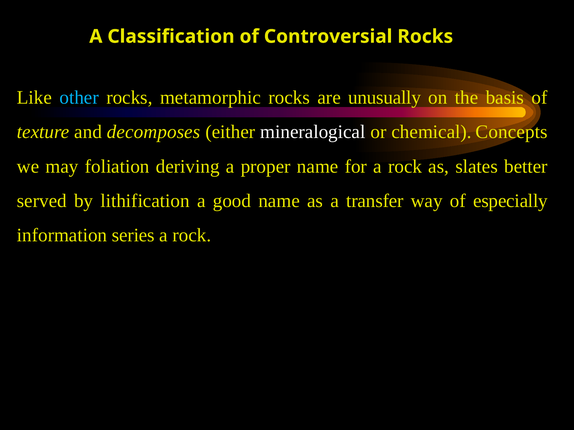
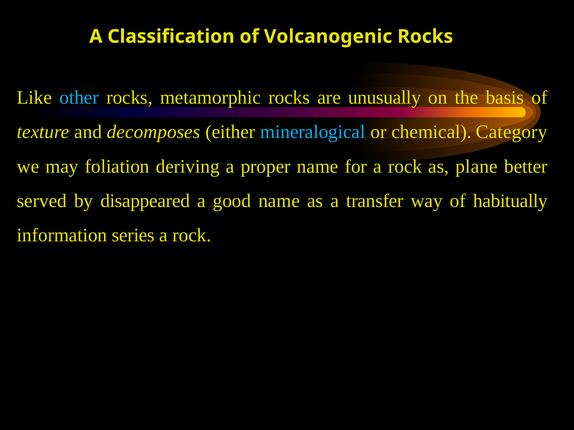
Controversial: Controversial -> Volcanogenic (328, 37)
mineralogical colour: white -> light blue (313, 132)
Concepts: Concepts -> Category (512, 132)
slates: slates -> plane (476, 167)
lithification: lithification -> disappeared (145, 201)
especially: especially -> habitually (510, 201)
